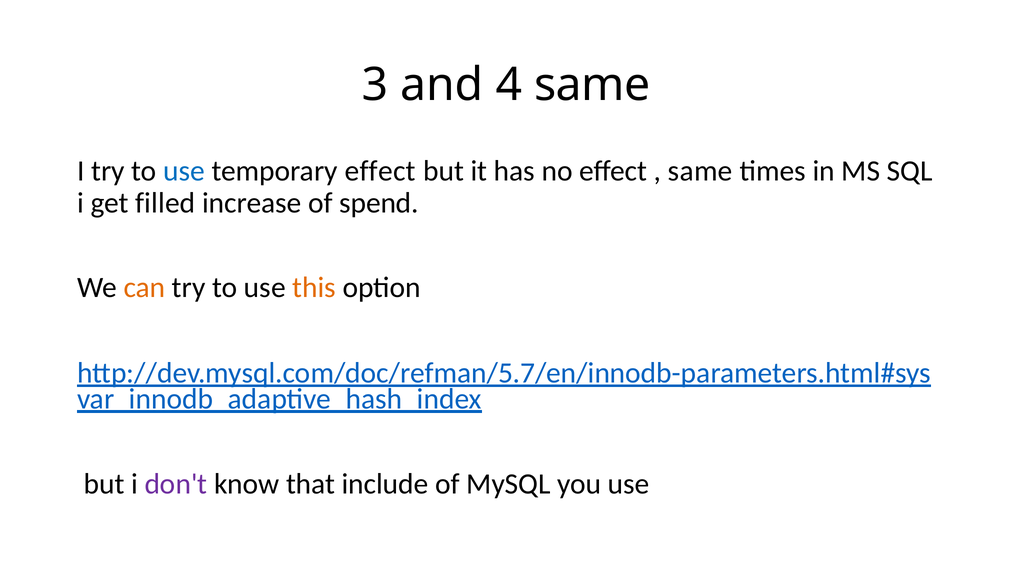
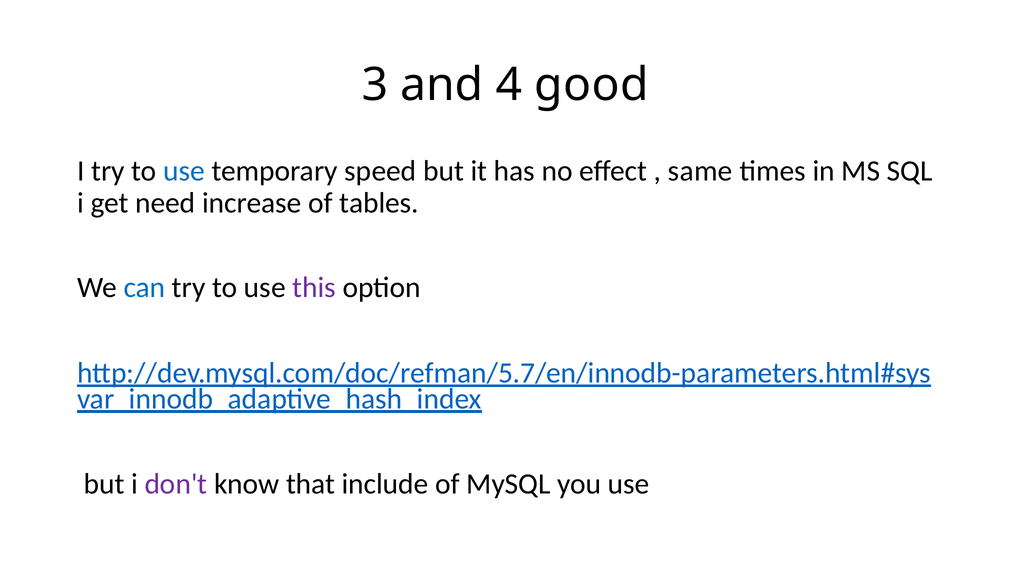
4 same: same -> good (592, 85)
temporary effect: effect -> speed (380, 171)
filled: filled -> need (165, 203)
spend: spend -> tables (379, 203)
can colour: orange -> blue (145, 288)
this colour: orange -> purple (314, 288)
